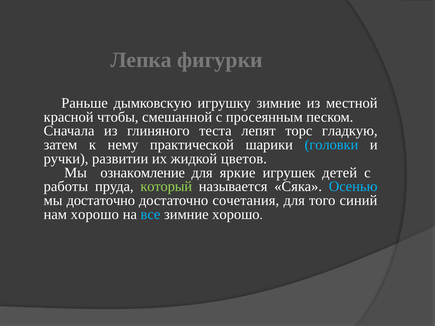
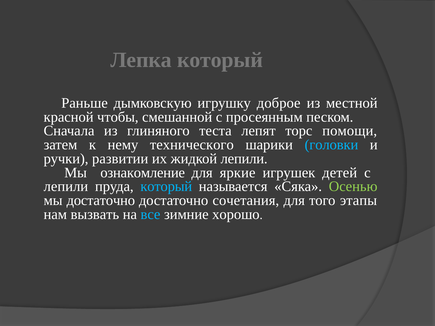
Лепка фигурки: фигурки -> который (220, 60)
игрушку зимние: зимние -> доброе (279, 103)
гладкую: гладкую -> помощи (350, 131)
практической: практической -> технического (192, 145)
жидкой цветов: цветов -> лепили (244, 159)
работы: работы -> лепили (66, 187)
который colour: light green -> light blue (166, 187)
Осенью colour: light blue -> light green (353, 187)
синий: синий -> этапы (358, 201)
нам хорошо: хорошо -> вызвать (95, 214)
